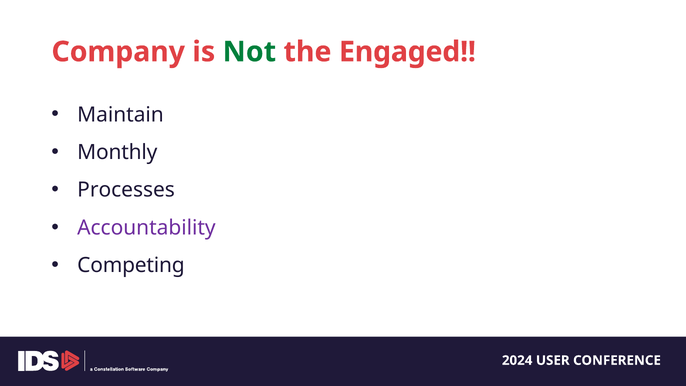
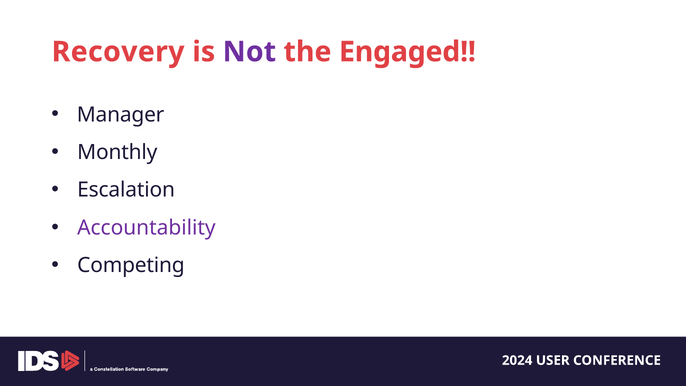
Company: Company -> Recovery (118, 52)
Not colour: green -> purple (249, 52)
Maintain: Maintain -> Manager (121, 115)
Processes: Processes -> Escalation (126, 190)
